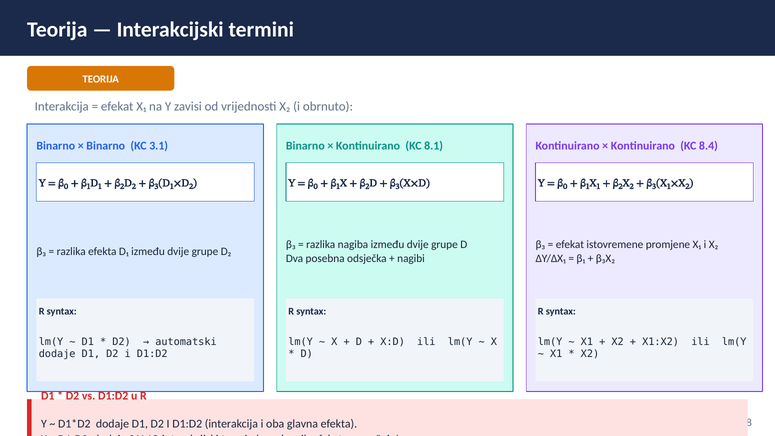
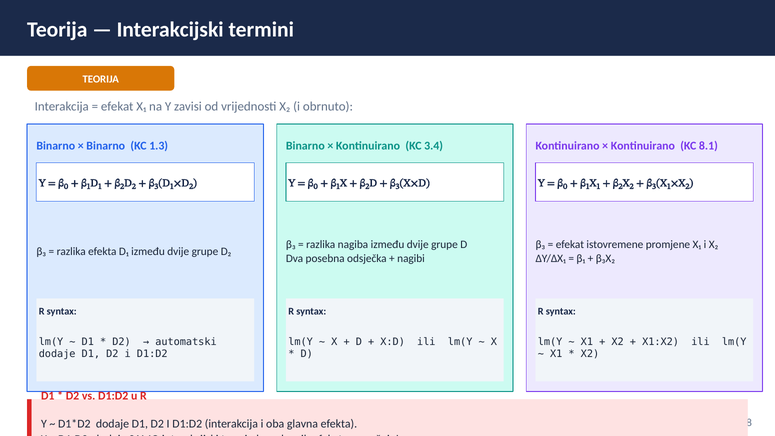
3.1: 3.1 -> 1.3 (159, 146)
8.1: 8.1 -> 3.4 (434, 146)
8.4: 8.4 -> 8.1 (708, 146)
